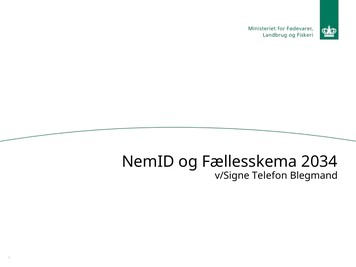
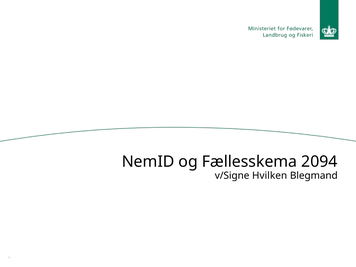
2034: 2034 -> 2094 (319, 162)
Telefon: Telefon -> Hvilken (270, 176)
